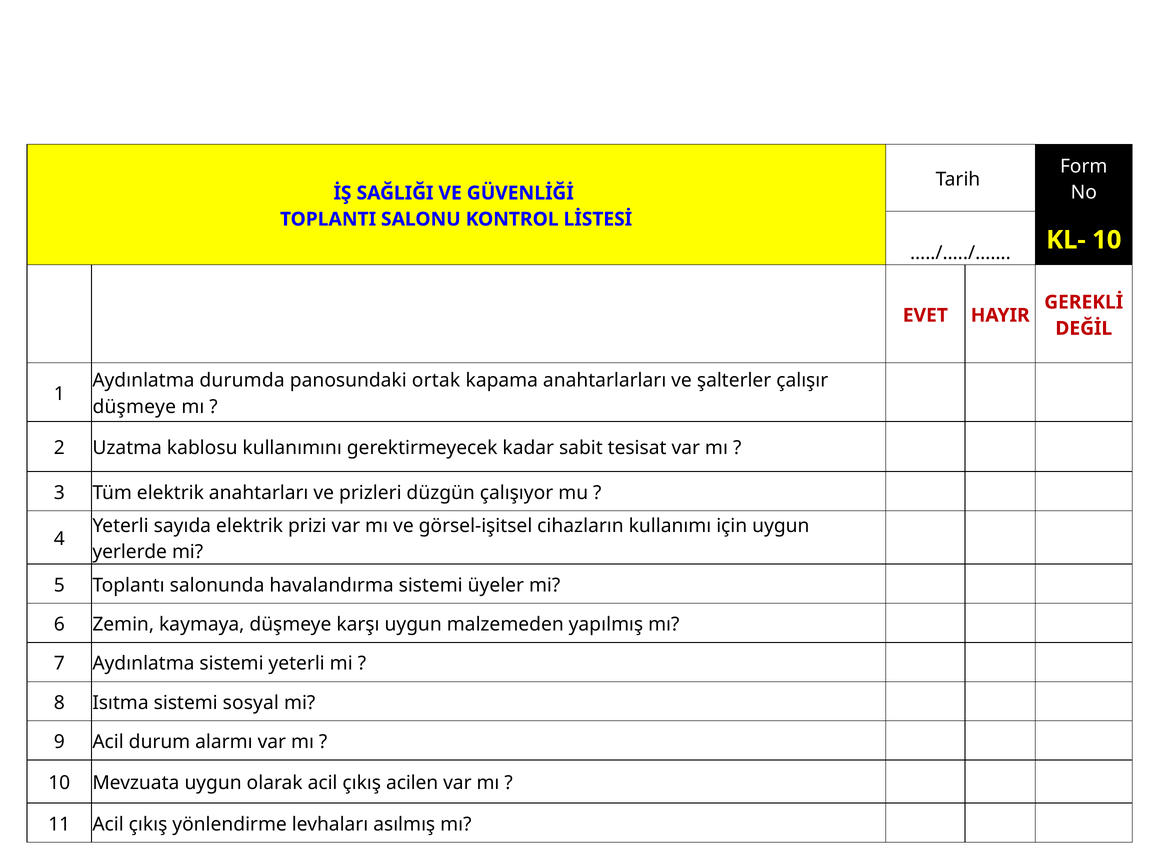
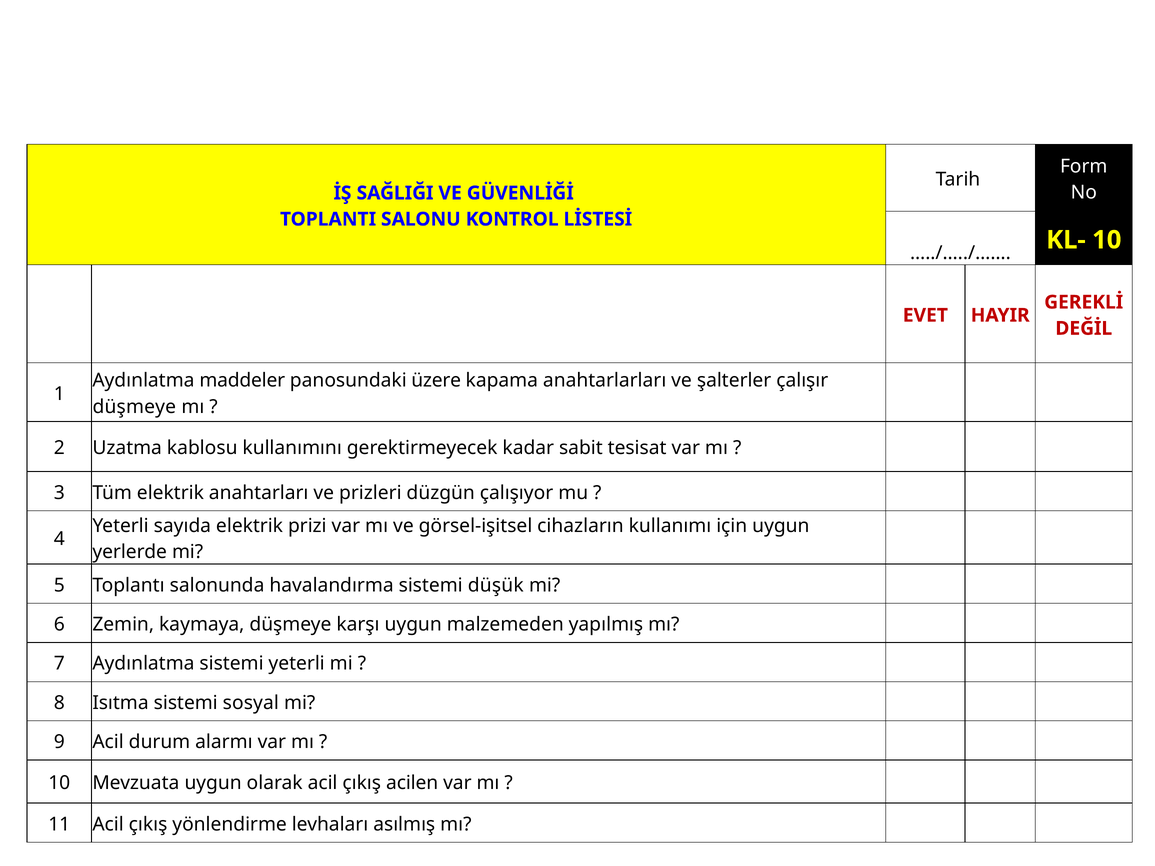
durumda: durumda -> maddeler (242, 381)
ortak: ortak -> üzere (436, 381)
üyeler: üyeler -> düşük (496, 585)
